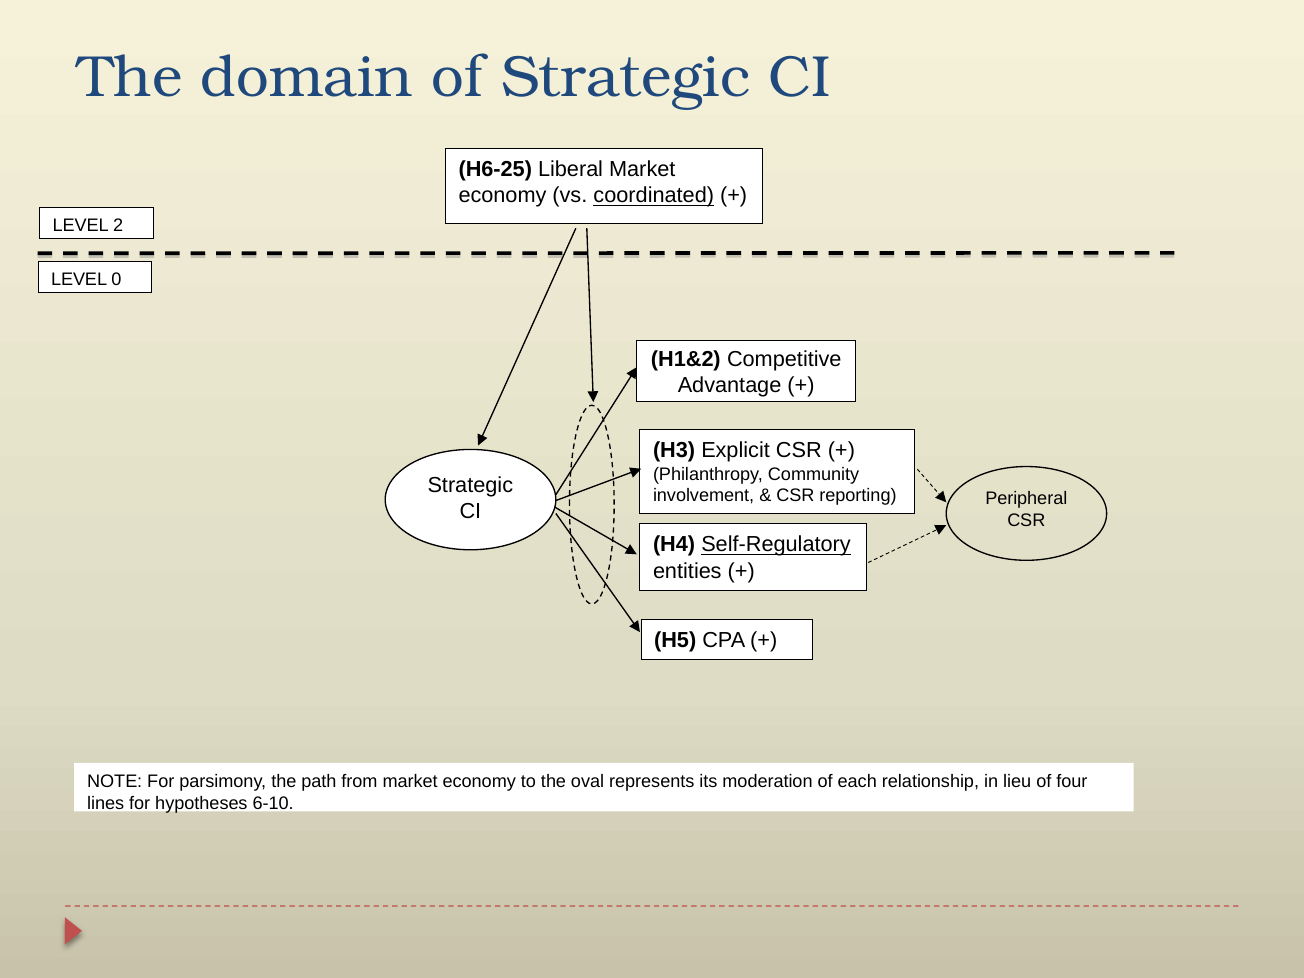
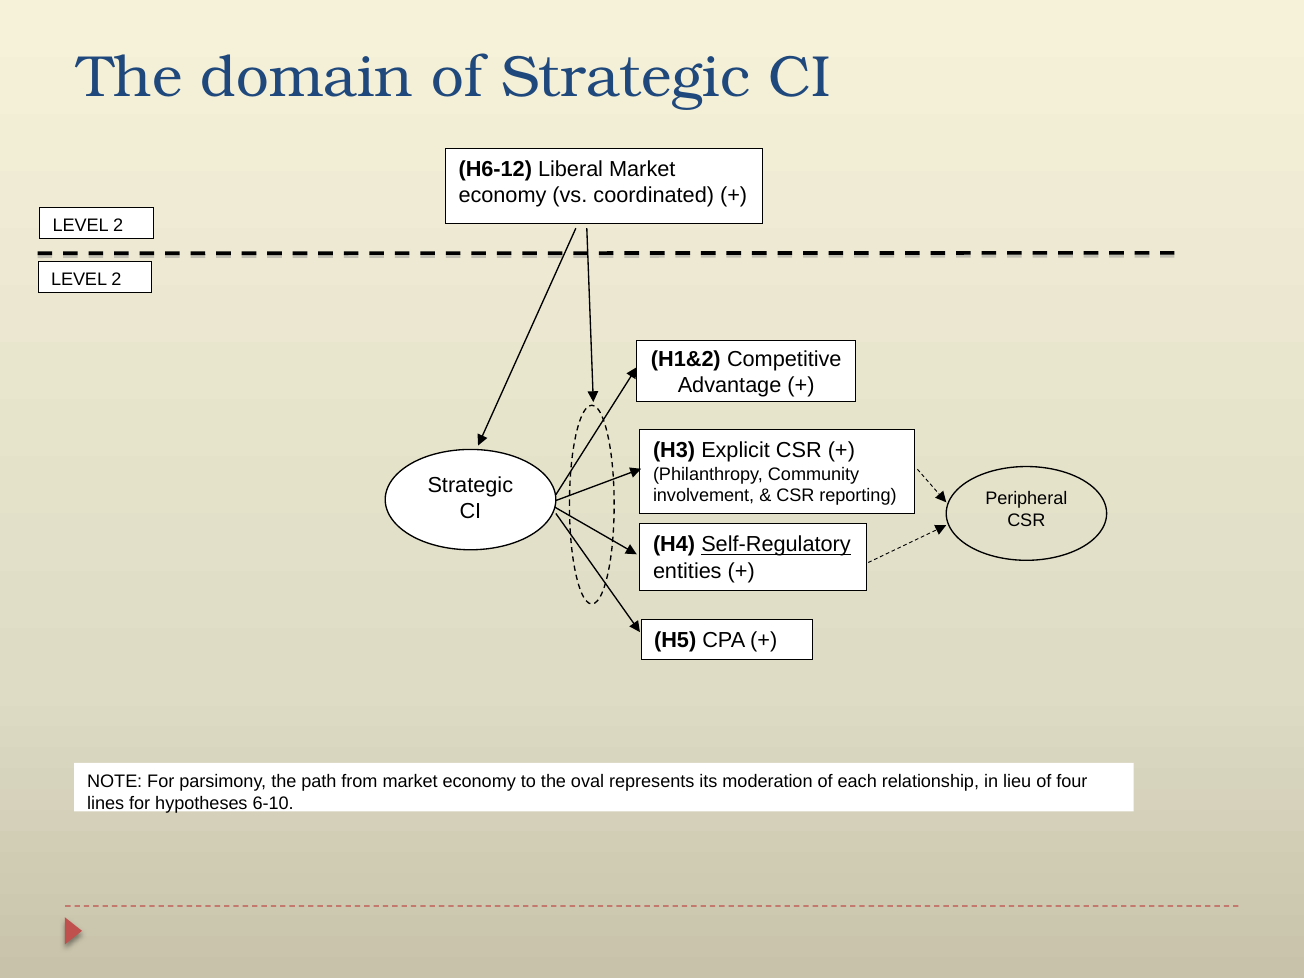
H6-25: H6-25 -> H6-12 (495, 170)
coordinated underline: present -> none (654, 196)
0: 0 -> 2 (117, 280)
